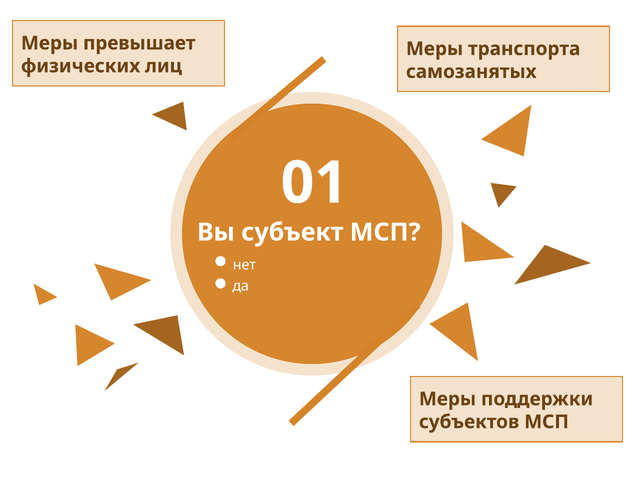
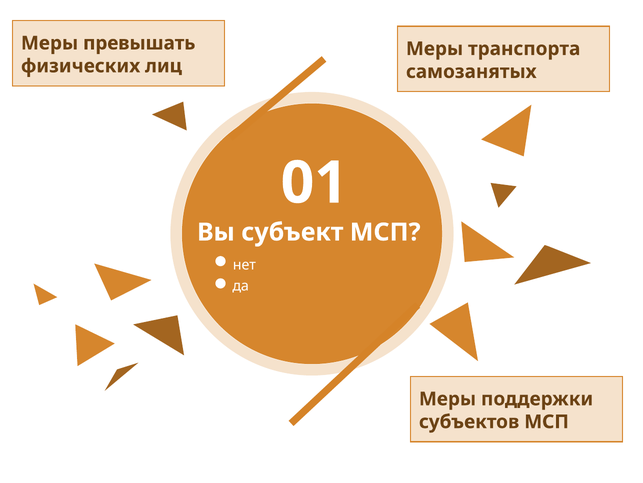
превышает: превышает -> превышать (139, 43)
